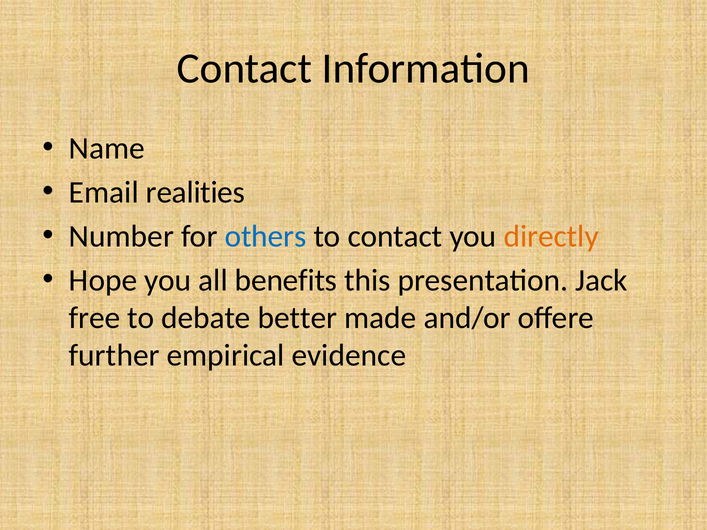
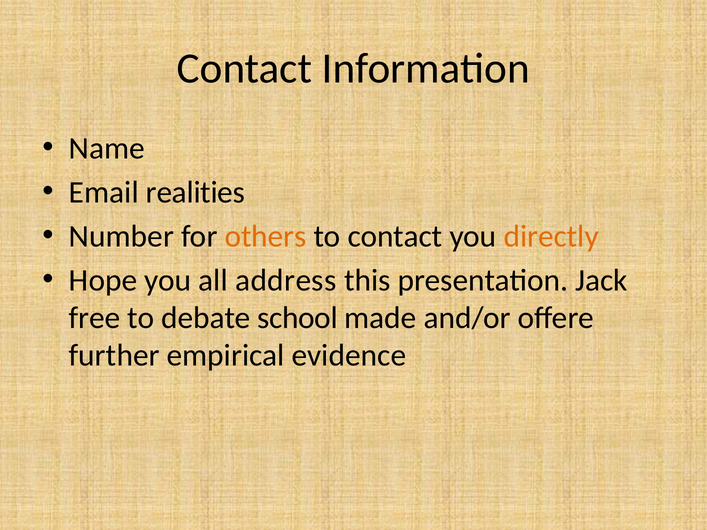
others colour: blue -> orange (266, 236)
benefits: benefits -> address (286, 280)
better: better -> school (298, 318)
